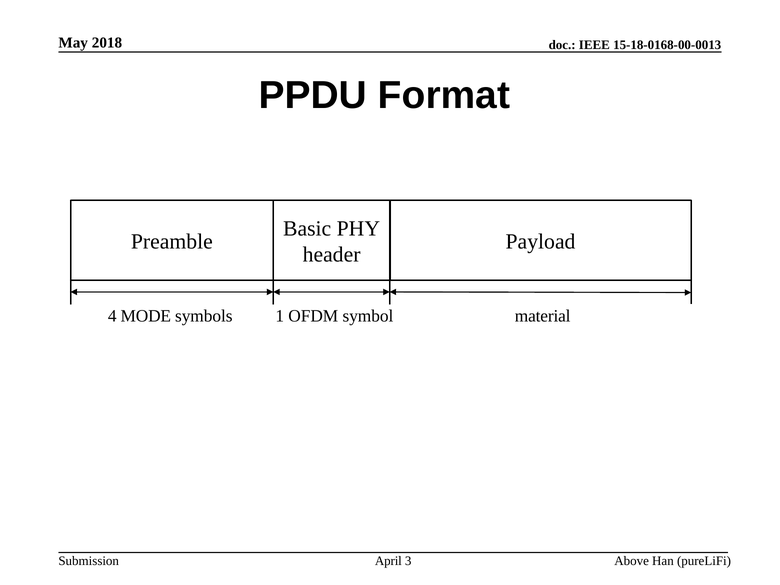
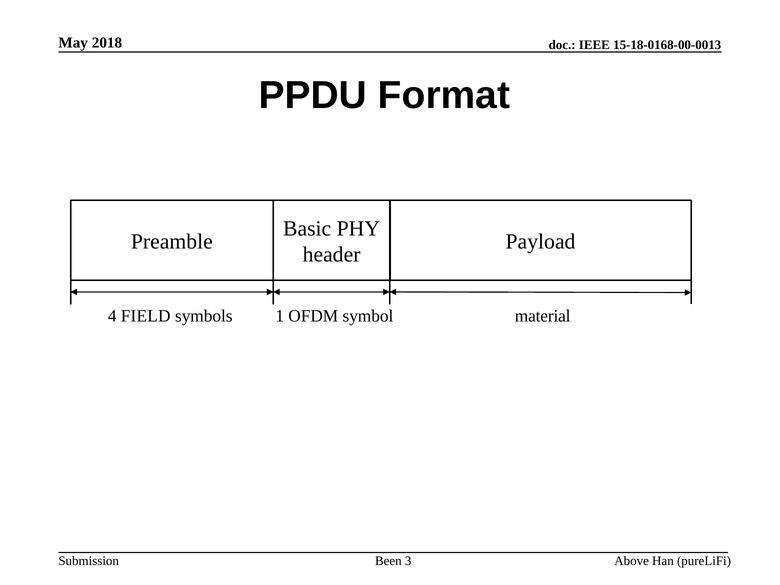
MODE: MODE -> FIELD (146, 316)
April: April -> Been (388, 561)
